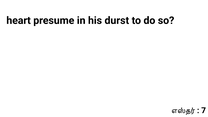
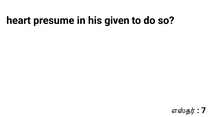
durst: durst -> given (117, 20)
